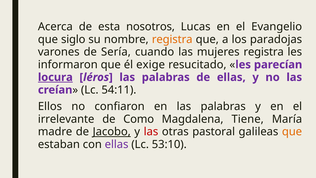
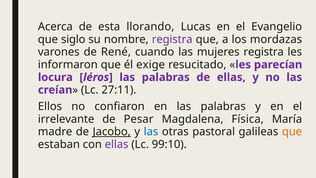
nosotros: nosotros -> llorando (150, 27)
registra colour: orange -> purple (172, 39)
paradojas: paradojas -> mordazas (276, 39)
Sería: Sería -> René (116, 52)
locura underline: present -> none (55, 77)
54:11: 54:11 -> 27:11 (119, 90)
Como: Como -> Pesar (139, 119)
Tiene: Tiene -> Física (248, 119)
las colour: red -> blue (151, 132)
53:10: 53:10 -> 99:10 (169, 144)
